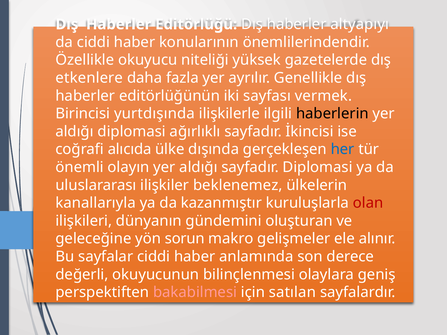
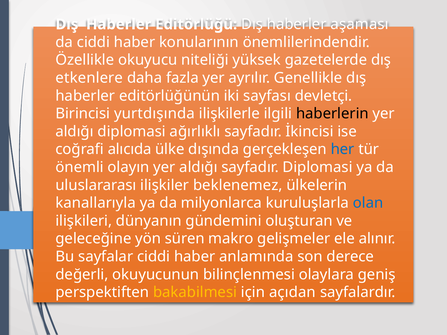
altyapıyı: altyapıyı -> aşaması (360, 24)
vermek: vermek -> devletçi (324, 96)
kazanmıştır: kazanmıştır -> milyonlarca (221, 203)
olan colour: red -> blue (368, 203)
sorun: sorun -> süren (185, 239)
bakabilmesi colour: pink -> yellow (195, 293)
satılan: satılan -> açıdan (292, 293)
